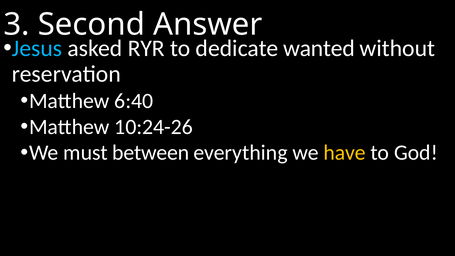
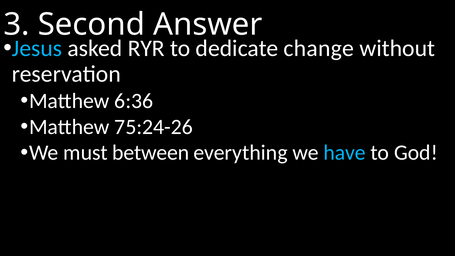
wanted: wanted -> change (319, 48)
6:40: 6:40 -> 6:36 (134, 101)
10:24-26: 10:24-26 -> 75:24-26 (154, 127)
have colour: yellow -> light blue (345, 153)
